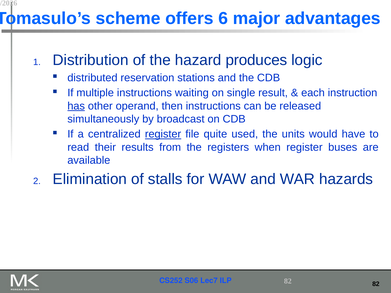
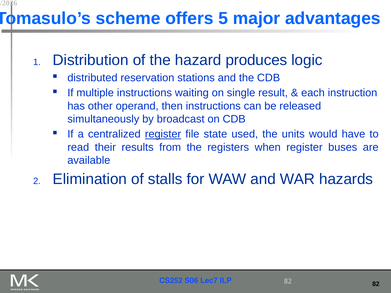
6: 6 -> 5 (223, 18)
has underline: present -> none (76, 106)
quite: quite -> state (215, 134)
